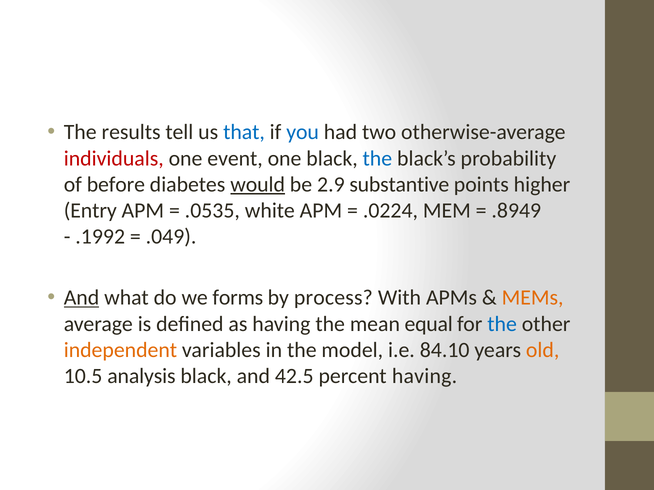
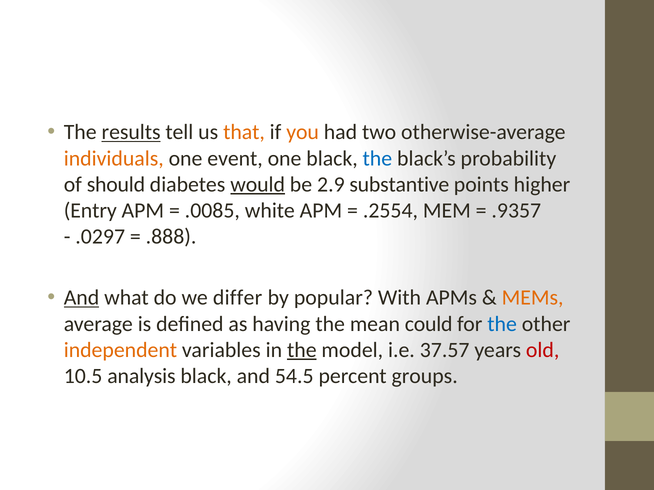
results underline: none -> present (131, 132)
that colour: blue -> orange (244, 132)
you colour: blue -> orange (303, 132)
individuals colour: red -> orange (114, 158)
before: before -> should (116, 185)
.0535: .0535 -> .0085 (212, 211)
.0224: .0224 -> .2554 (390, 211)
.8949: .8949 -> .9357 (516, 211)
.1992: .1992 -> .0297 (100, 237)
.049: .049 -> .888 (171, 237)
forms: forms -> differ (238, 298)
process: process -> popular (333, 298)
equal: equal -> could (429, 324)
the underline: none -> present (302, 350)
84.10: 84.10 -> 37.57 (445, 350)
old colour: orange -> red (543, 350)
42.5: 42.5 -> 54.5 (294, 376)
percent having: having -> groups (425, 376)
